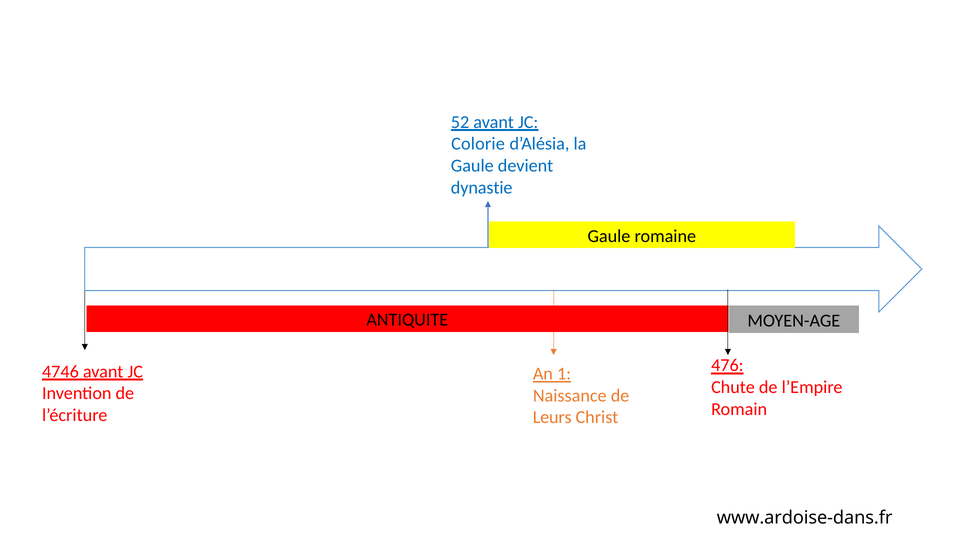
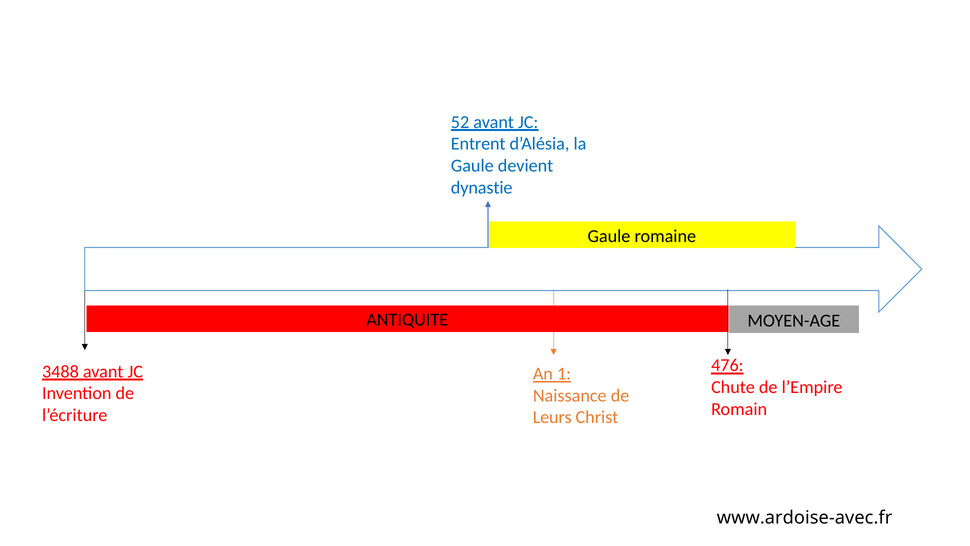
Colorie: Colorie -> Entrent (478, 144)
4746: 4746 -> 3488 (60, 371)
www.ardoise-dans.fr: www.ardoise-dans.fr -> www.ardoise-avec.fr (805, 517)
